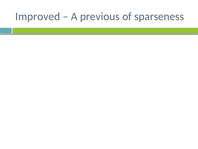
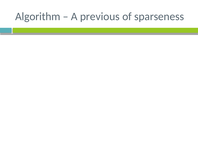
Improved: Improved -> Algorithm (38, 16)
